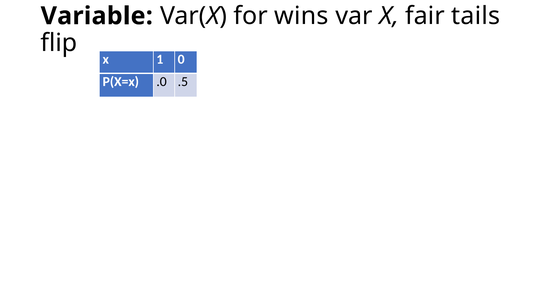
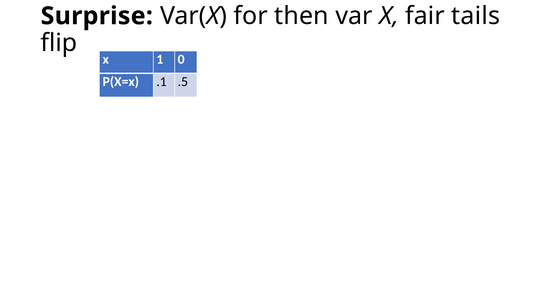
Variable: Variable -> Surprise (97, 16)
wins: wins -> then (301, 16)
.0: .0 -> .1 (162, 82)
